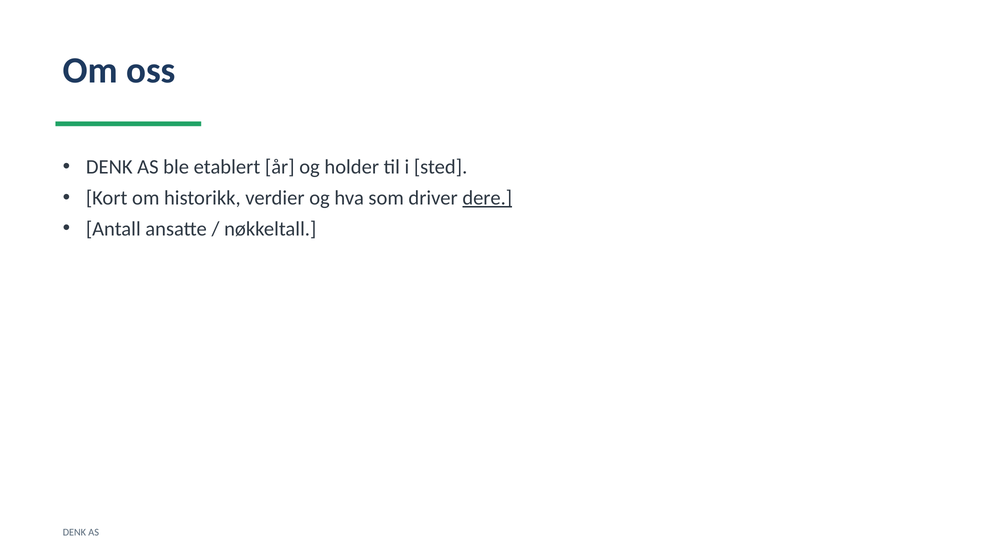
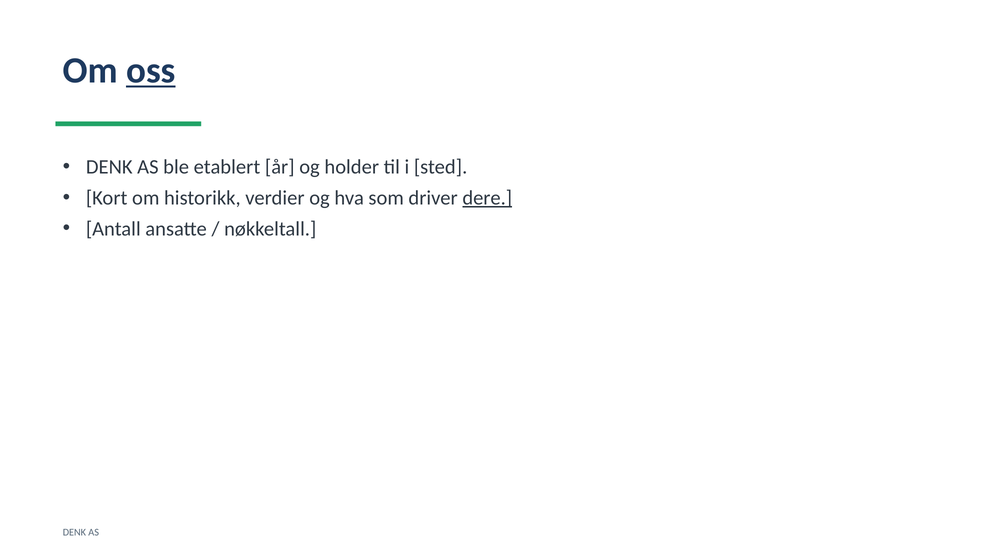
oss underline: none -> present (151, 70)
